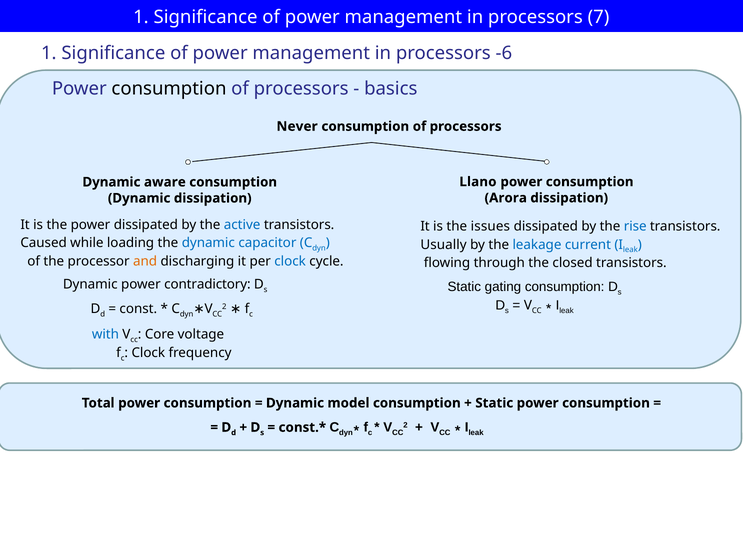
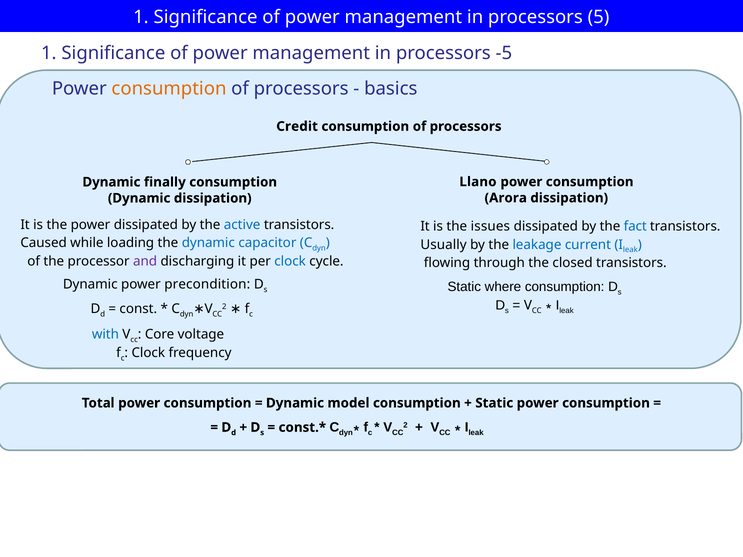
7: 7 -> 5 (599, 17)
-6: -6 -> -5 (504, 53)
consumption colour: black -> orange (169, 89)
Never: Never -> Credit (297, 126)
aware: aware -> finally (165, 182)
rise: rise -> fact (635, 227)
and colour: orange -> purple (145, 261)
contradictory: contradictory -> precondition (207, 285)
gating: gating -> where (503, 287)
